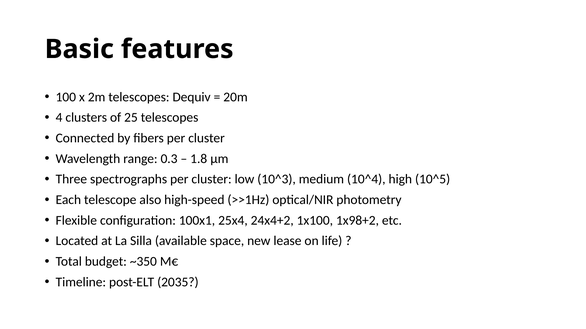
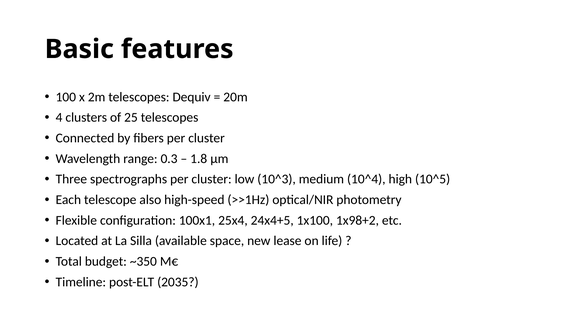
24x4+2: 24x4+2 -> 24x4+5 (272, 221)
